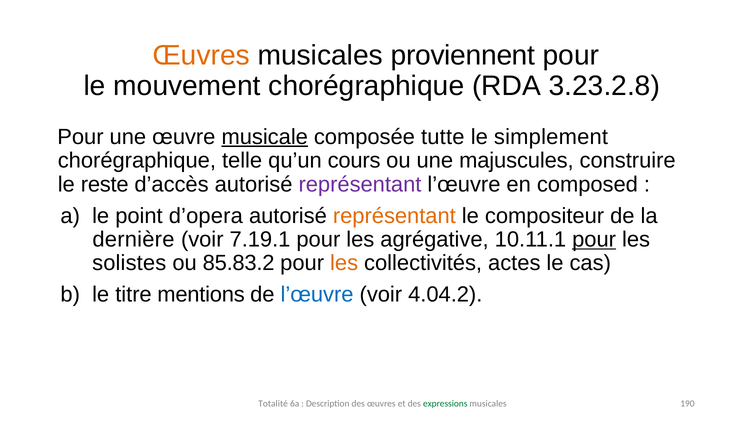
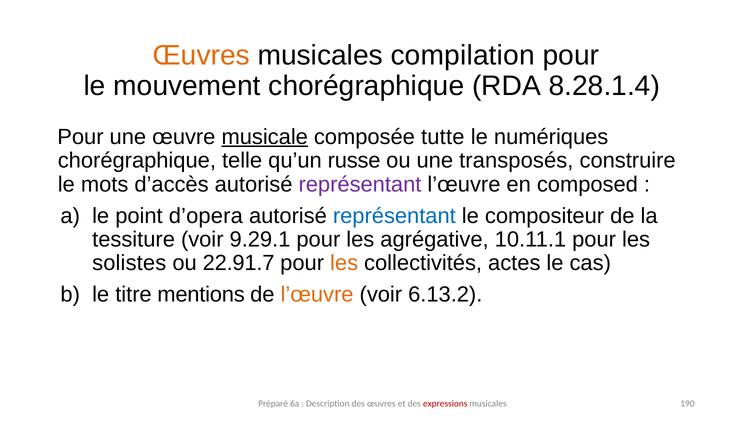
proviennent: proviennent -> compilation (463, 56)
3.23.2.8: 3.23.2.8 -> 8.28.1.4 (604, 86)
simplement: simplement -> numériques (551, 137)
cours: cours -> russe (354, 161)
majuscules: majuscules -> transposés (516, 161)
reste: reste -> mots (105, 184)
représentant colour: orange -> blue (394, 216)
dernière: dernière -> tessiture (134, 239)
7.19.1: 7.19.1 -> 9.29.1 (260, 239)
pour underline: present -> none (594, 239)
85.83.2: 85.83.2 -> 22.91.7 (239, 263)
l’œuvre colour: blue -> orange (317, 295)
4.04.2: 4.04.2 -> 6.13.2 (445, 295)
Totalité: Totalité -> Préparé (273, 404)
expressions colour: green -> red (445, 404)
